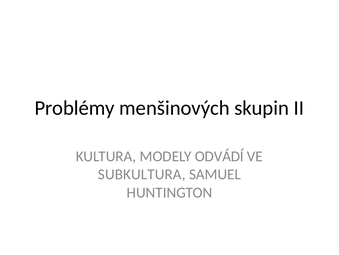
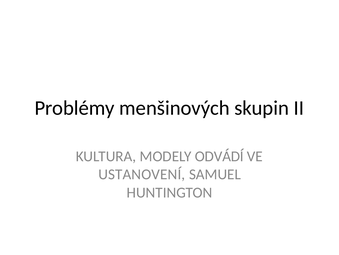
SUBKULTURA: SUBKULTURA -> USTANOVENÍ (142, 174)
